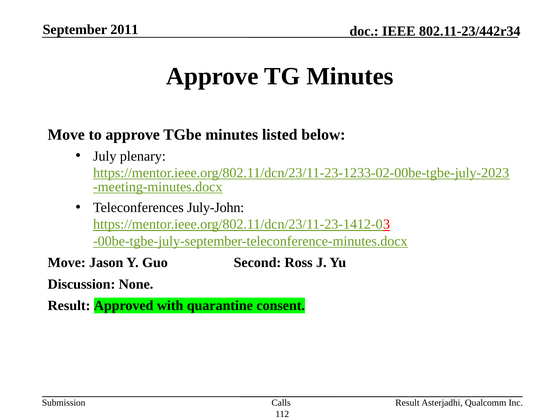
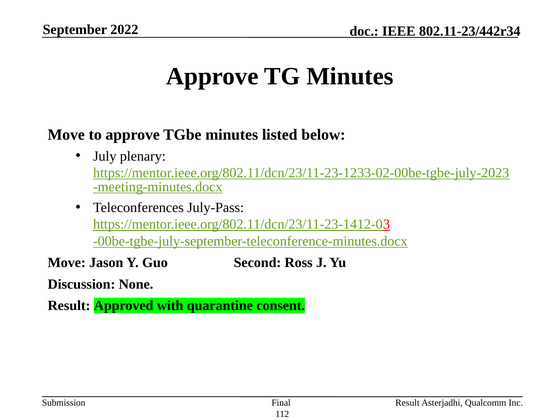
2011: 2011 -> 2022 (124, 30)
July-John: July-John -> July-Pass (216, 208)
Calls: Calls -> Final (281, 403)
